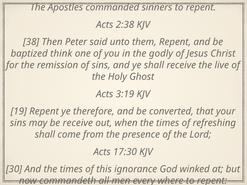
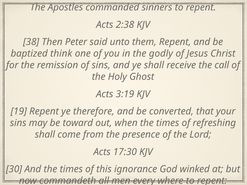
live: live -> call (222, 65)
be receive: receive -> toward (78, 123)
